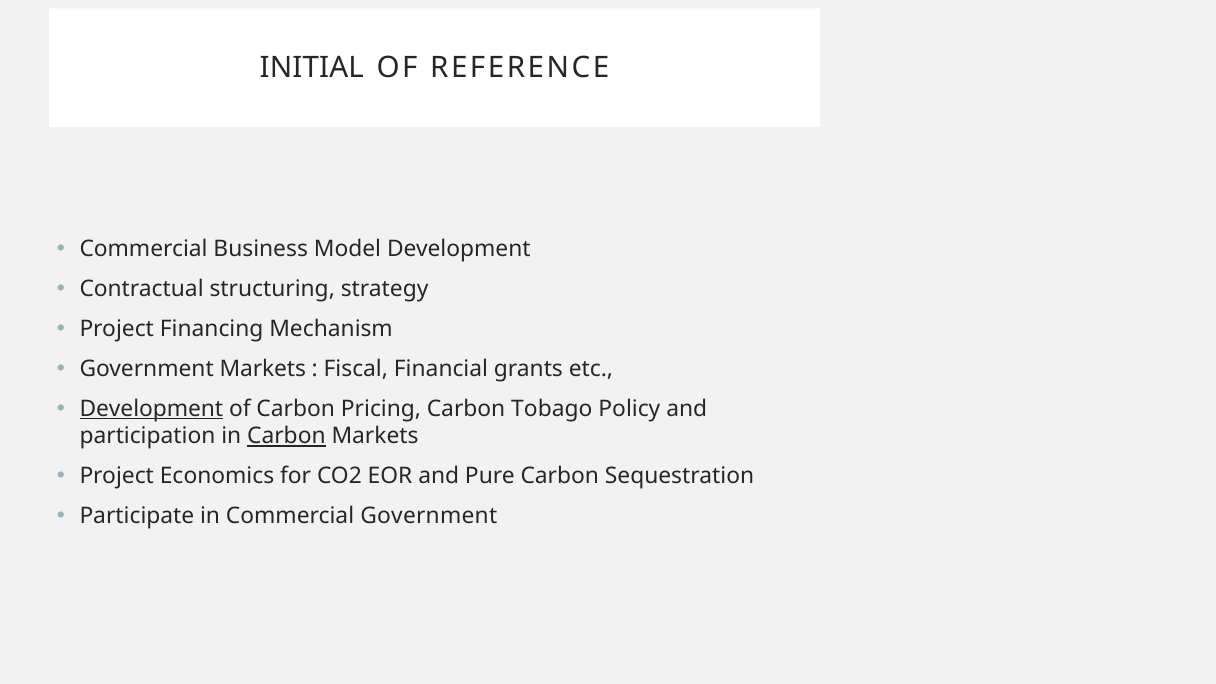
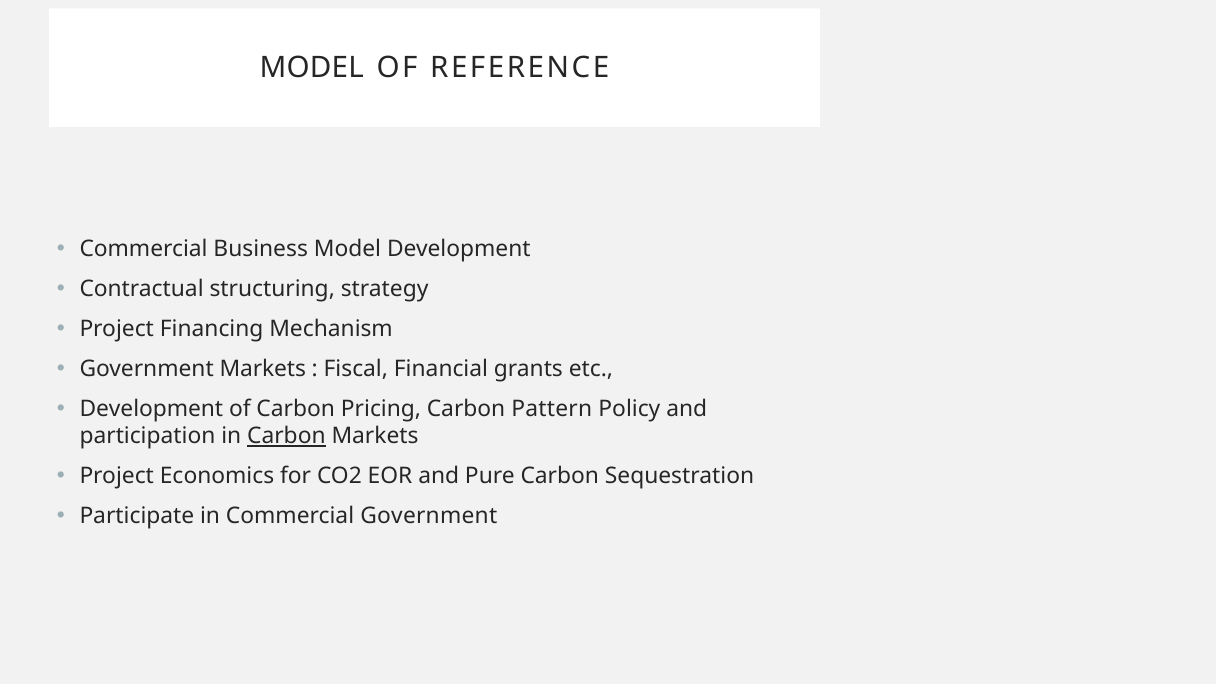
INITIAL: INITIAL -> MODEL (312, 67)
Development underline: present -> none (151, 409)
Tobago: Tobago -> Pattern (552, 409)
